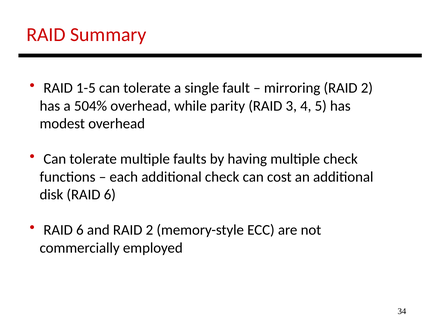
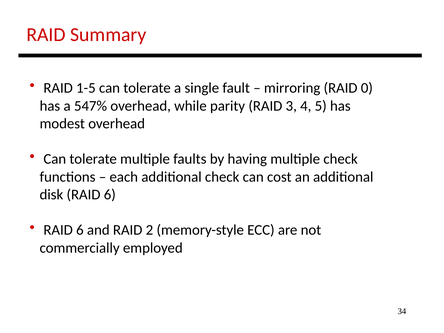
mirroring RAID 2: 2 -> 0 (367, 88)
504%: 504% -> 547% (91, 106)
